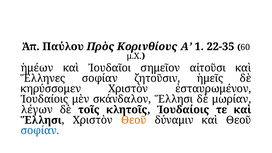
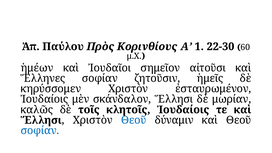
22-35: 22-35 -> 22-30 (220, 47)
λέγων: λέγων -> καλῶς (37, 110)
Θεοῦ colour: orange -> blue (134, 120)
